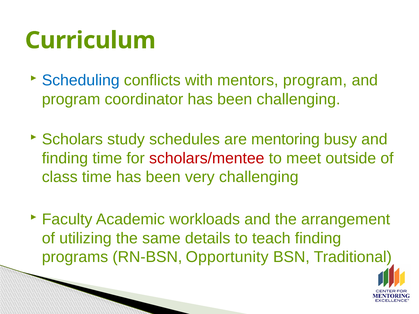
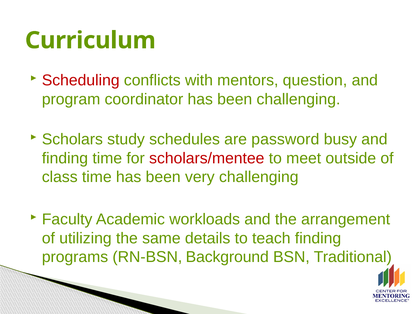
Scheduling colour: blue -> red (81, 80)
mentors program: program -> question (315, 80)
mentoring: mentoring -> password (285, 139)
Opportunity: Opportunity -> Background (227, 257)
